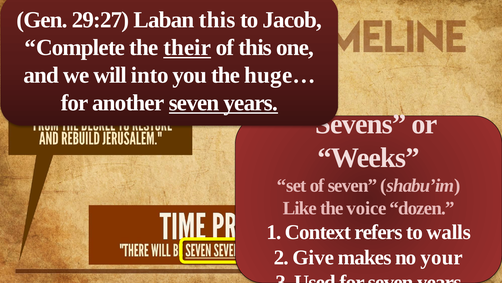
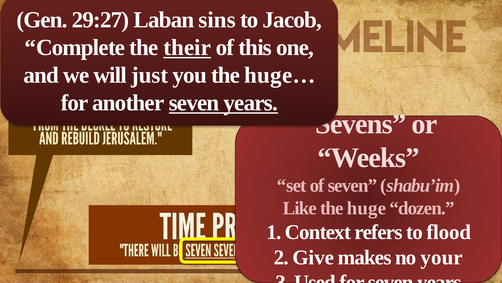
Laban this: this -> sins (217, 20)
into: into -> just (150, 75)
voice: voice -> huge (366, 208)
walls: walls -> flood (449, 232)
